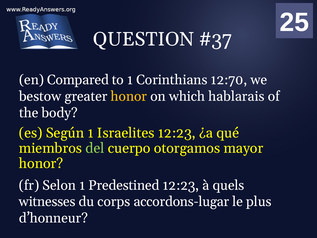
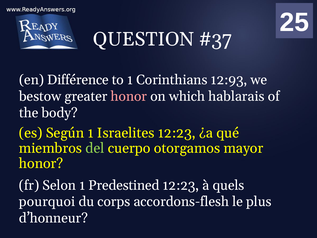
Compared: Compared -> Différence (78, 80)
12:70: 12:70 -> 12:93 (229, 80)
honor colour: yellow -> pink (129, 96)
witnesses: witnesses -> pourquoi (47, 201)
accordons-lugar: accordons-lugar -> accordons-flesh (181, 201)
